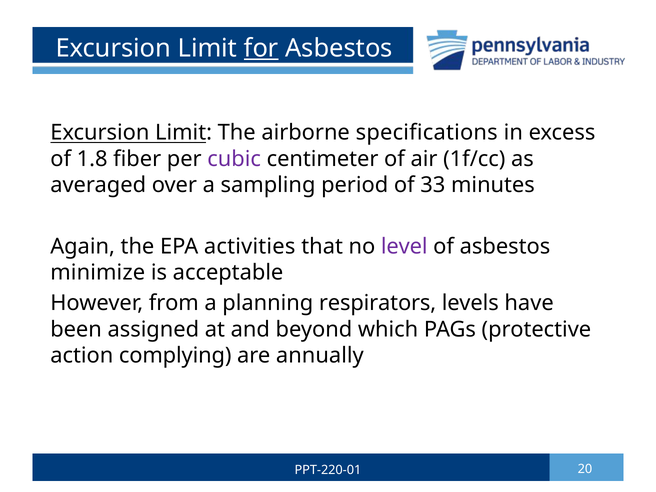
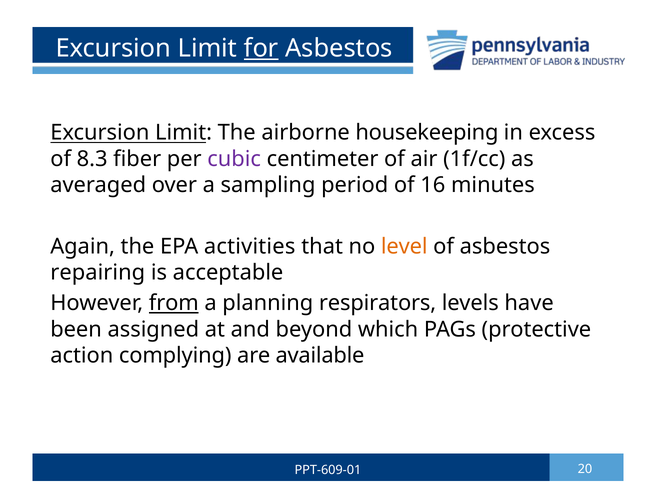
specifications: specifications -> housekeeping (427, 133)
1.8: 1.8 -> 8.3 (92, 159)
33: 33 -> 16 (433, 185)
level colour: purple -> orange (404, 246)
minimize: minimize -> repairing (98, 273)
from underline: none -> present (174, 303)
annually: annually -> available (320, 356)
PPT-220-01: PPT-220-01 -> PPT-609-01 (328, 470)
